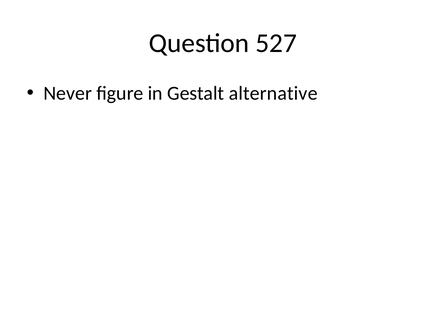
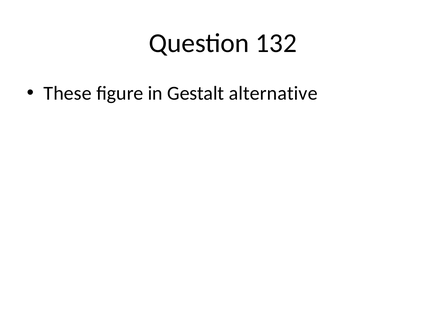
527: 527 -> 132 (276, 43)
Never: Never -> These (68, 94)
